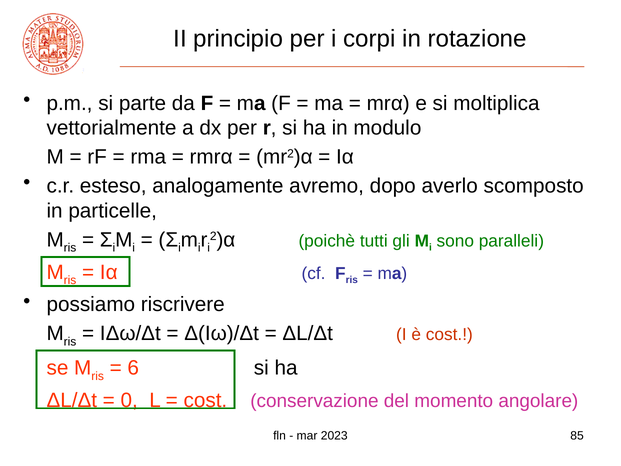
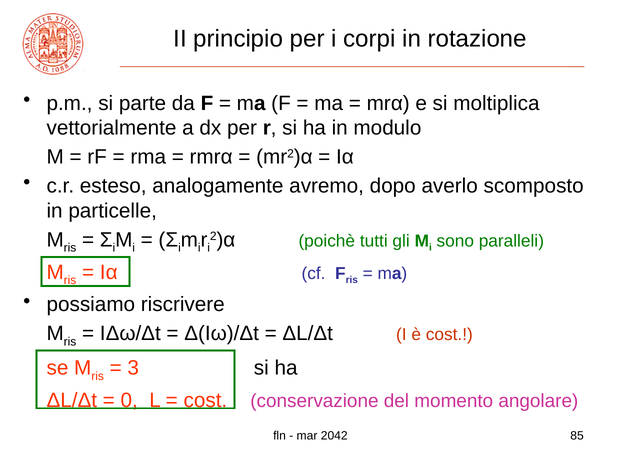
6: 6 -> 3 (133, 368)
2023: 2023 -> 2042 (334, 435)
